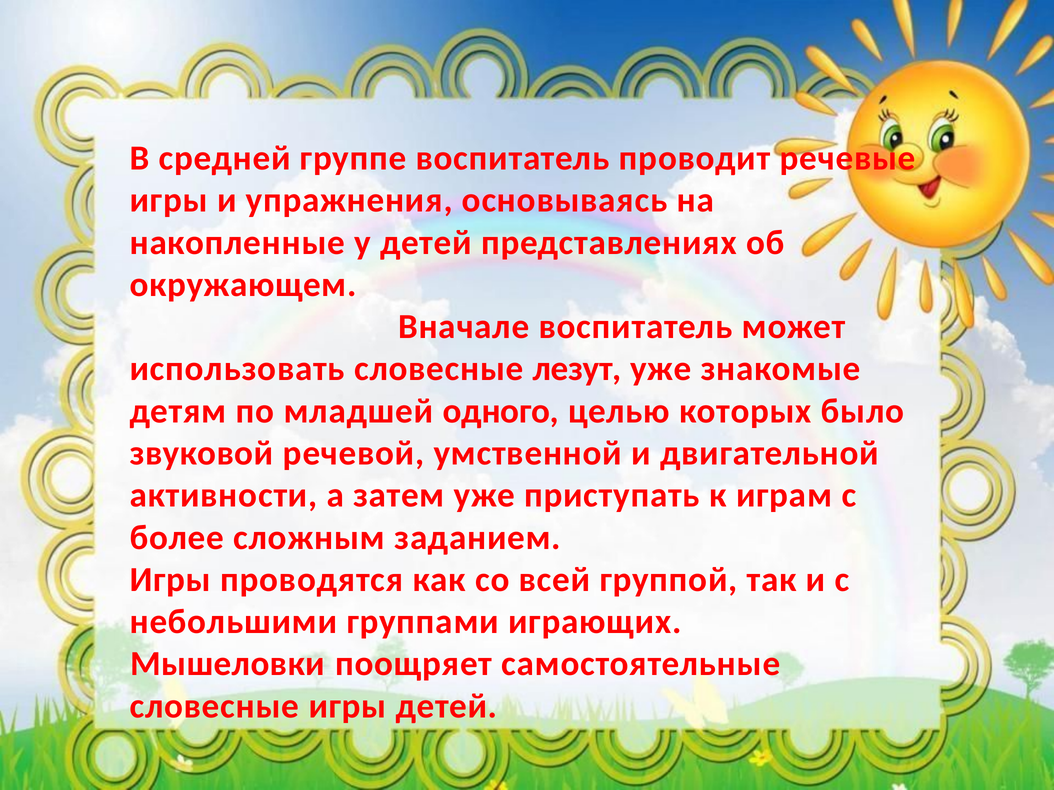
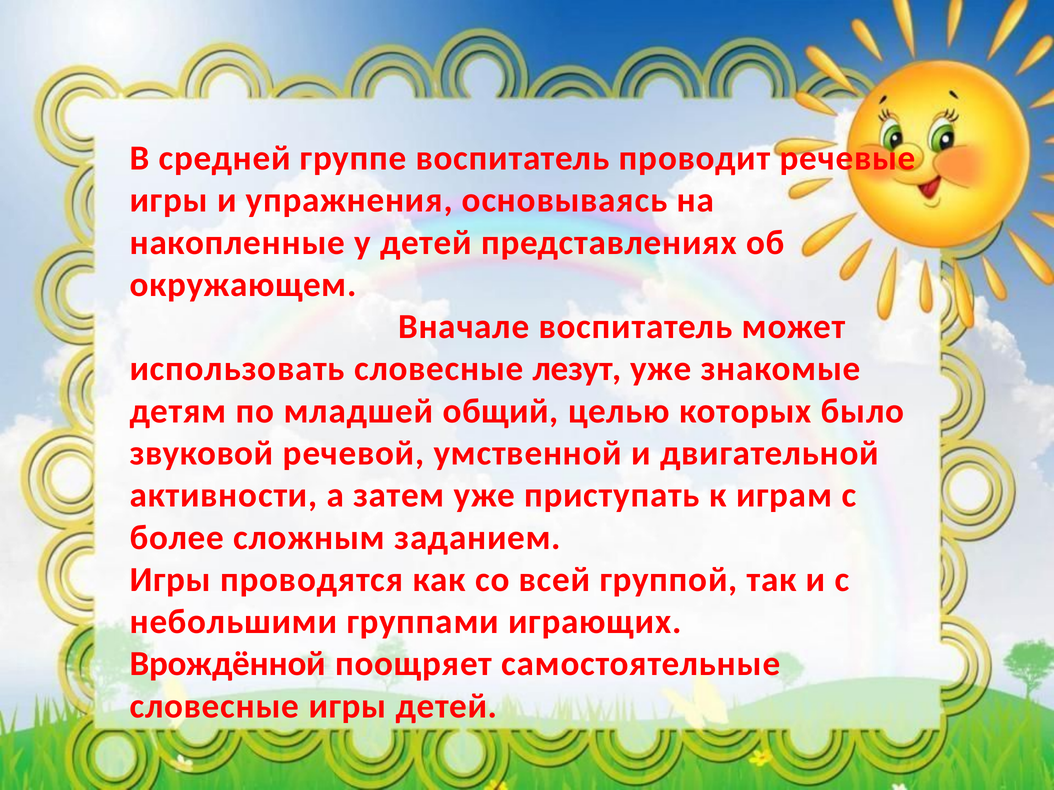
одного: одного -> общий (501, 411)
Мышеловки: Мышеловки -> Врождённой (228, 664)
